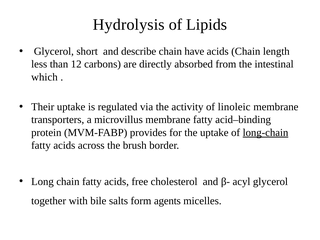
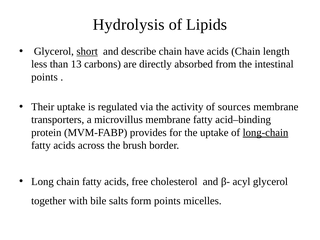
short underline: none -> present (87, 51)
12: 12 -> 13 (76, 64)
which: which -> points (44, 77)
linoleic: linoleic -> sources (234, 107)
form agents: agents -> points (167, 201)
